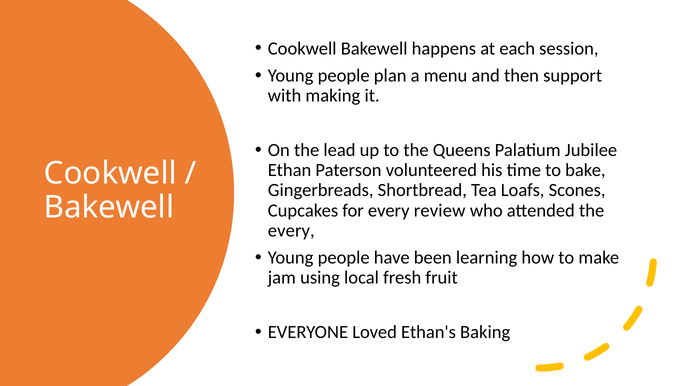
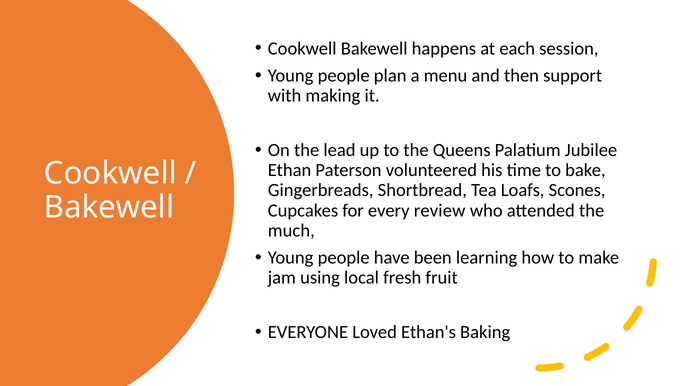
every: every -> much (291, 230)
